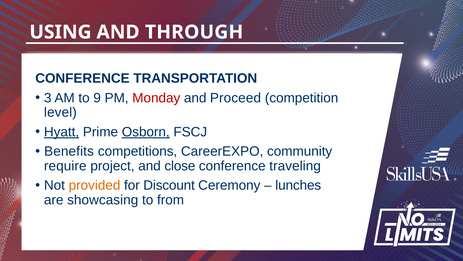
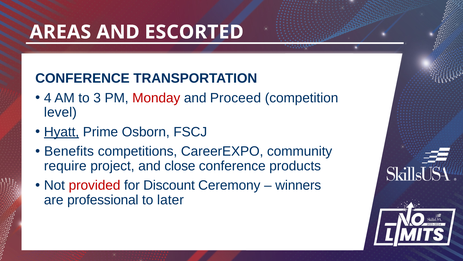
USING: USING -> AREAS (60, 32)
THROUGH: THROUGH -> ESCORTED (194, 32)
3: 3 -> 4 (48, 98)
9: 9 -> 3 (97, 98)
Osborn underline: present -> none (146, 132)
traveling: traveling -> products (295, 166)
provided colour: orange -> red (95, 185)
lunches: lunches -> winners (298, 185)
showcasing: showcasing -> professional (103, 200)
from: from -> later (170, 200)
